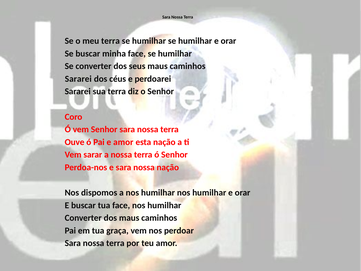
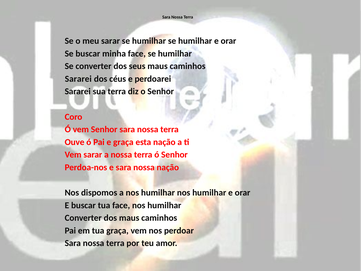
meu terra: terra -> sarar (111, 41)
e amor: amor -> graça (123, 142)
